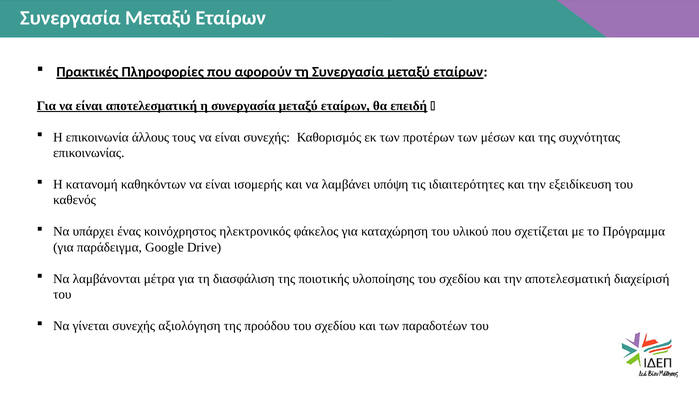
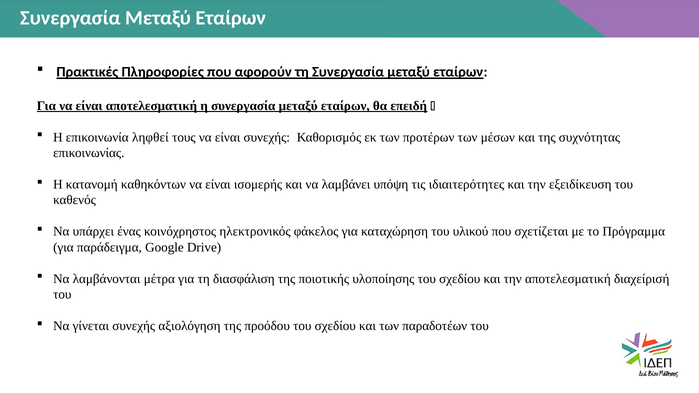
άλλους: άλλους -> ληφθεί (150, 137)
